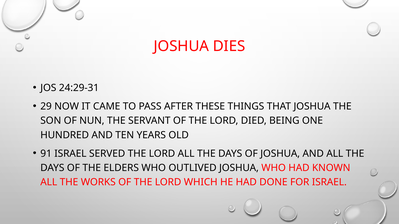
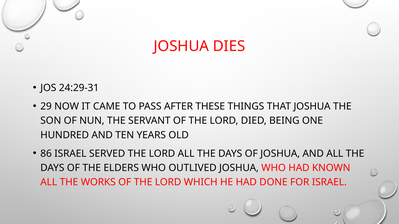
91: 91 -> 86 (46, 154)
